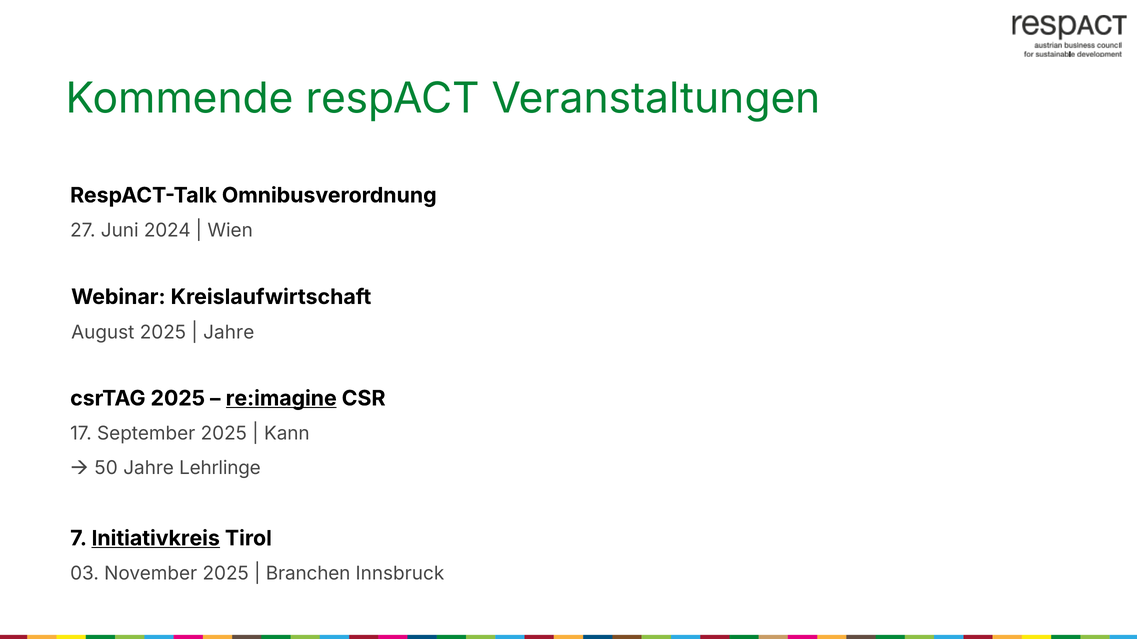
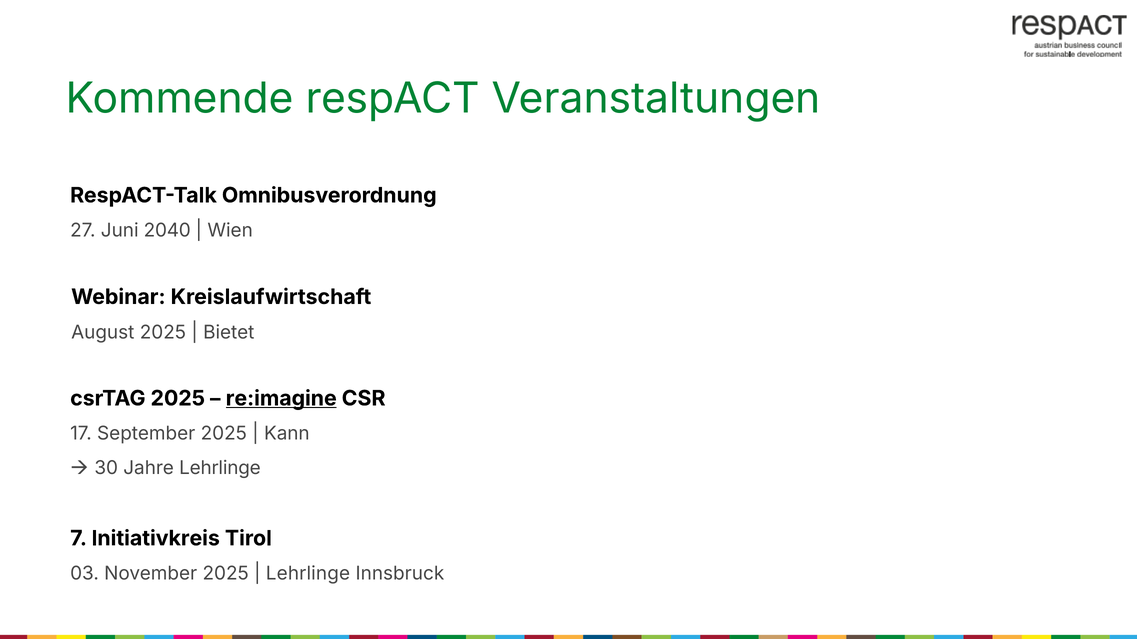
2024: 2024 -> 2040 (167, 231)
Jahre: Jahre -> Bietet (229, 333)
50: 50 -> 30 (106, 468)
Initiativkreis underline: present -> none (156, 539)
Branchen: Branchen -> Lehrlinge (308, 574)
